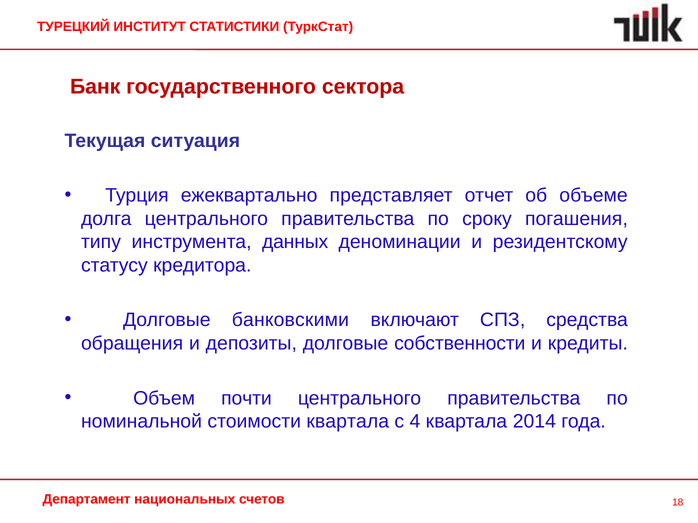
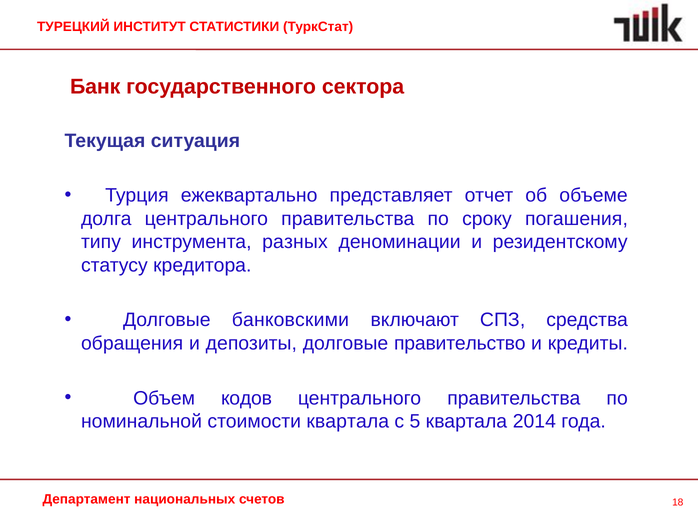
данных: данных -> разных (295, 242)
собственности: собственности -> правительство (460, 344)
почти: почти -> кодов (247, 399)
4: 4 -> 5 (415, 422)
